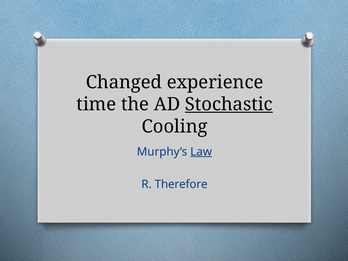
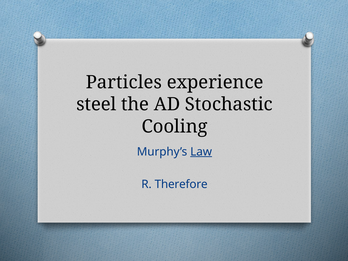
Changed: Changed -> Particles (124, 82)
time: time -> steel (96, 104)
Stochastic underline: present -> none (229, 104)
